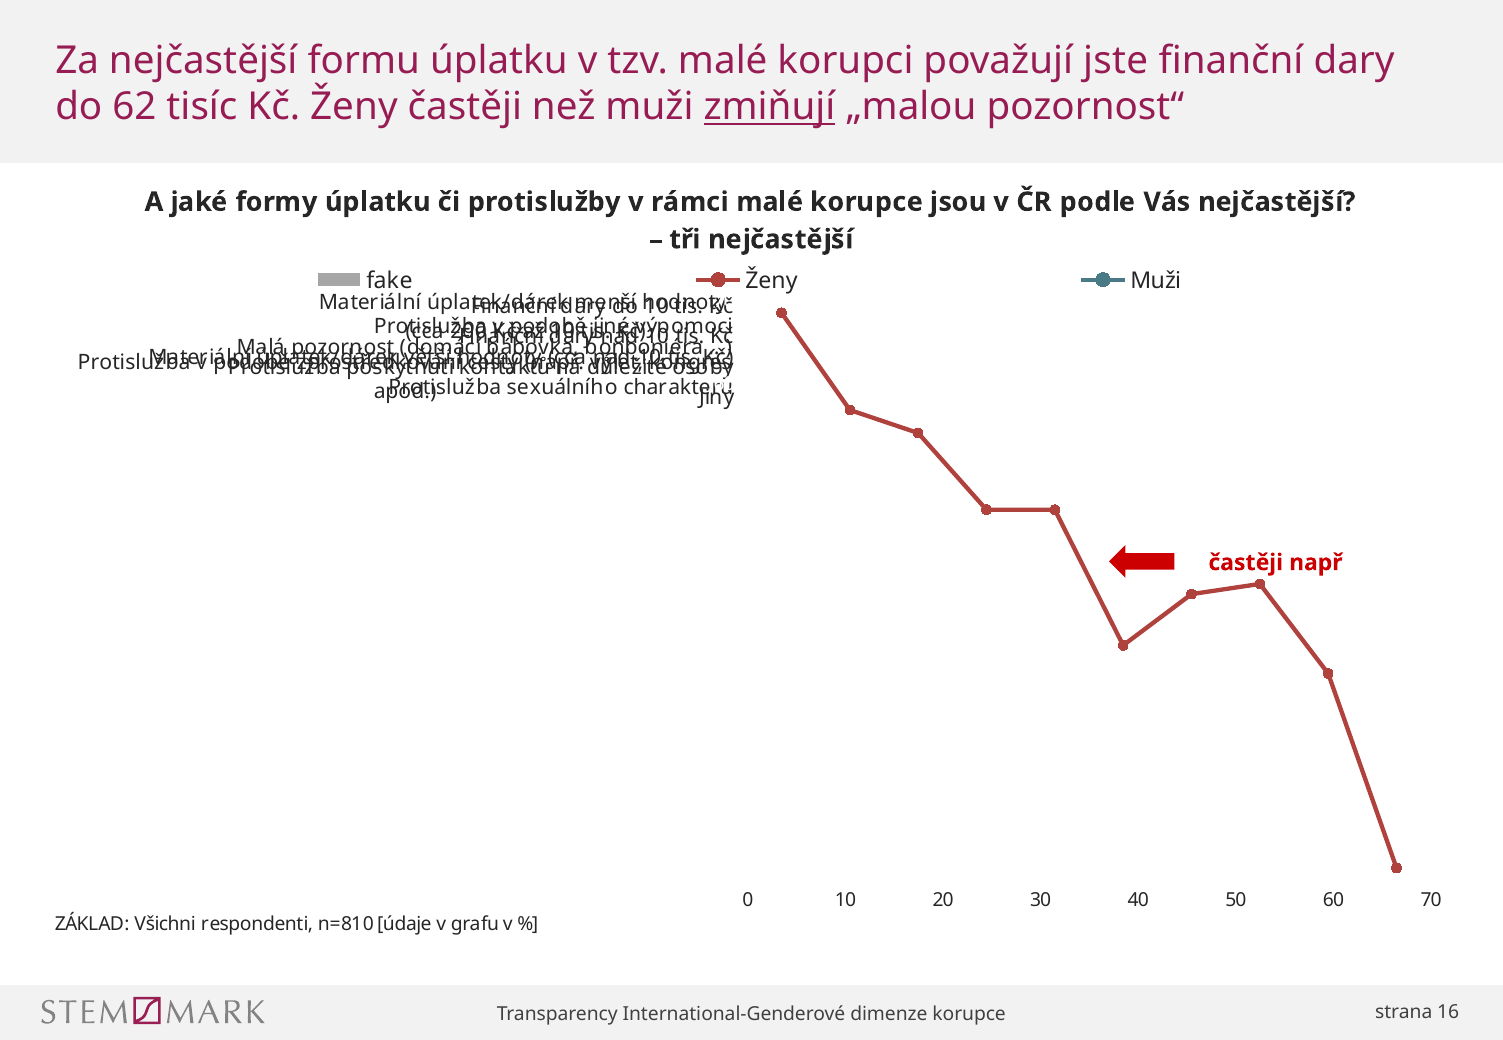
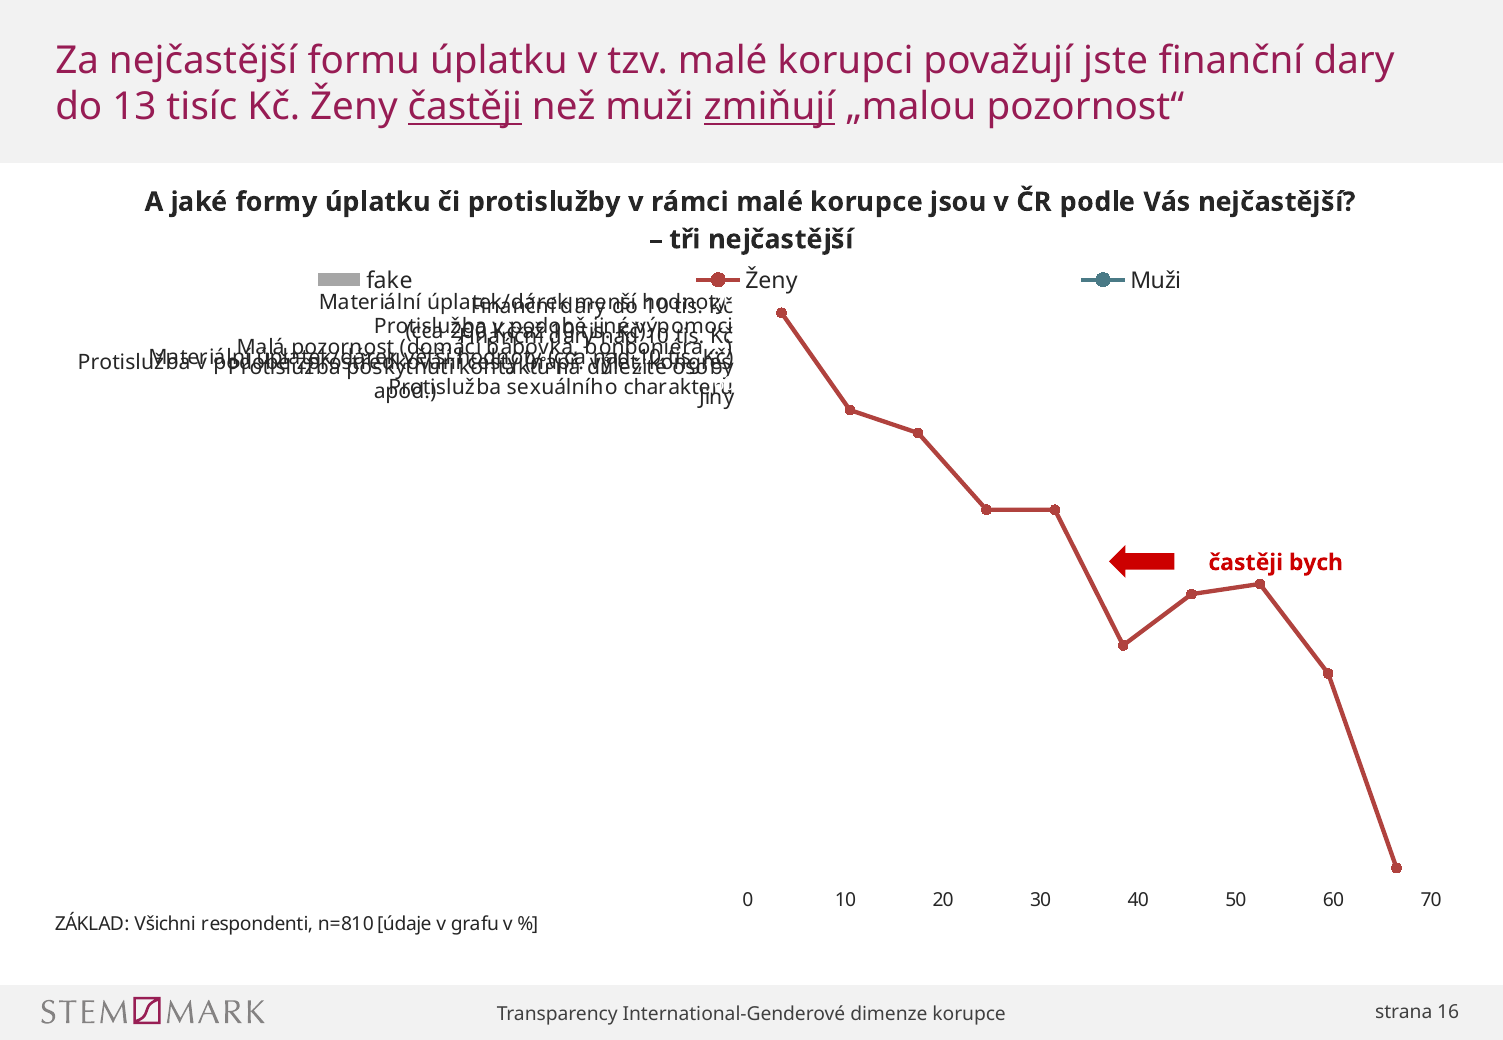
62: 62 -> 13 (134, 107)
častěji underline: none -> present (465, 107)
častěji např: např -> bych (1316, 563)
